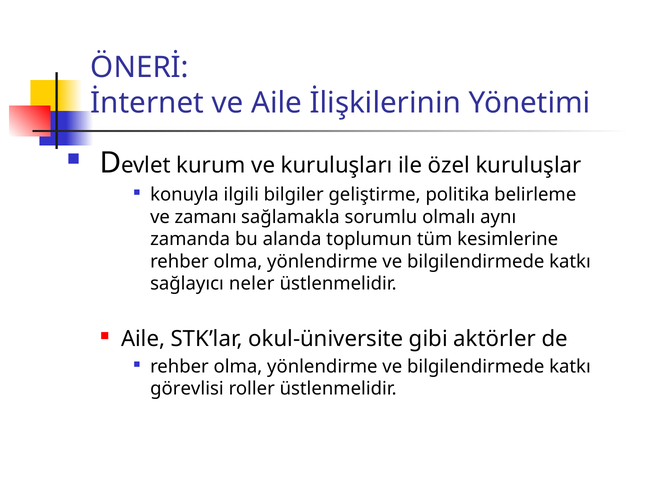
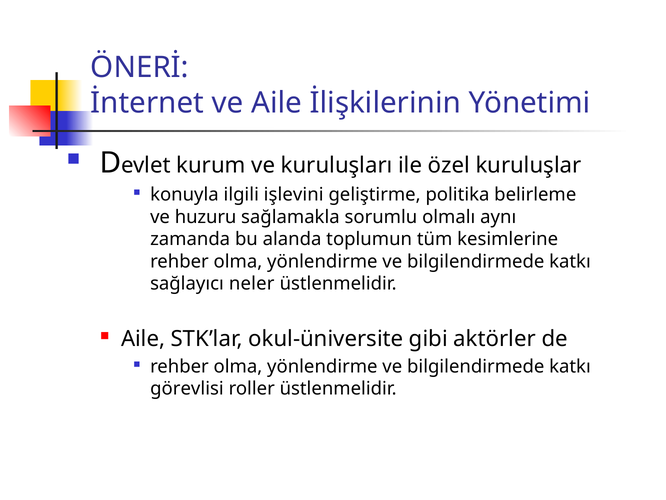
bilgiler: bilgiler -> işlevini (294, 195)
zamanı: zamanı -> huzuru (206, 217)
